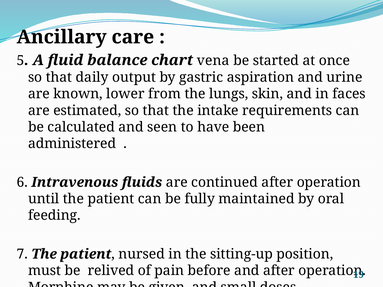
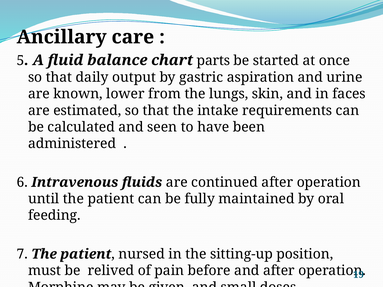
vena: vena -> parts (213, 61)
